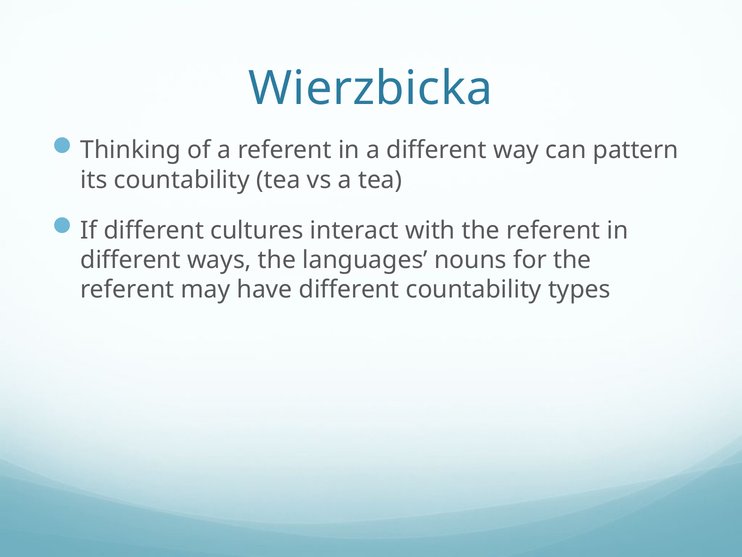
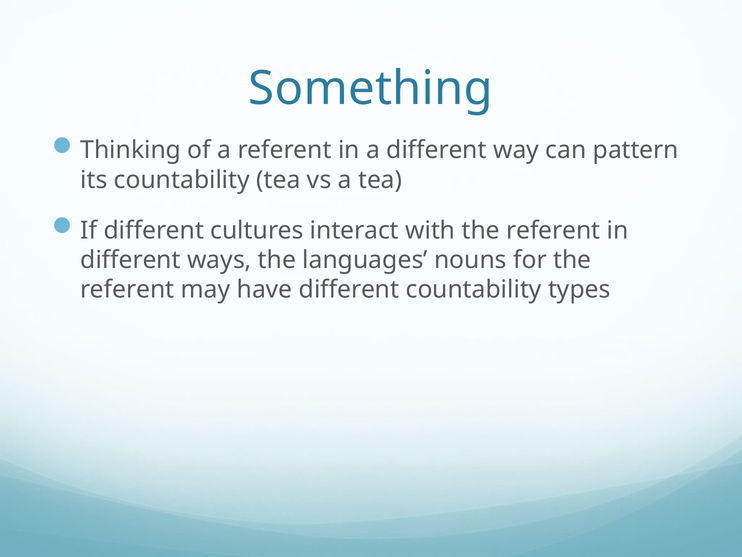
Wierzbicka: Wierzbicka -> Something (371, 88)
